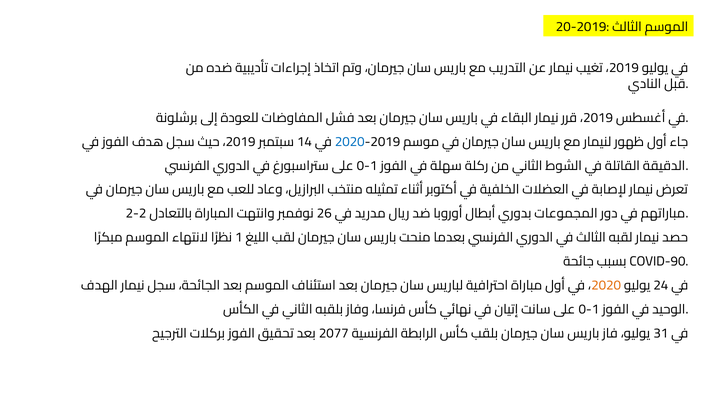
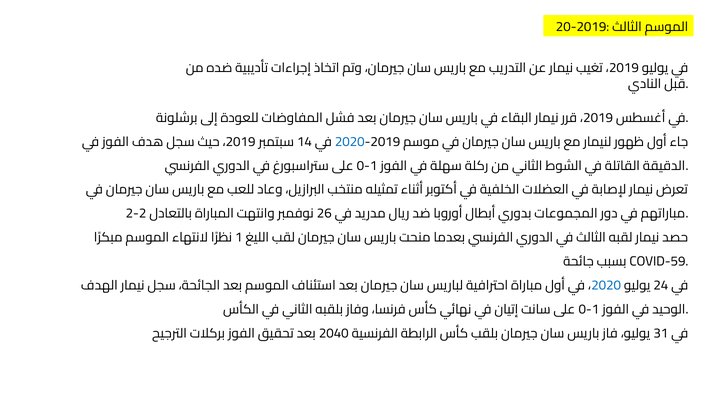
COVID-90: COVID-90 -> COVID-59 (659, 262)
2020 colour: orange -> blue (606, 286)
2077: 2077 -> 2040 (334, 334)
